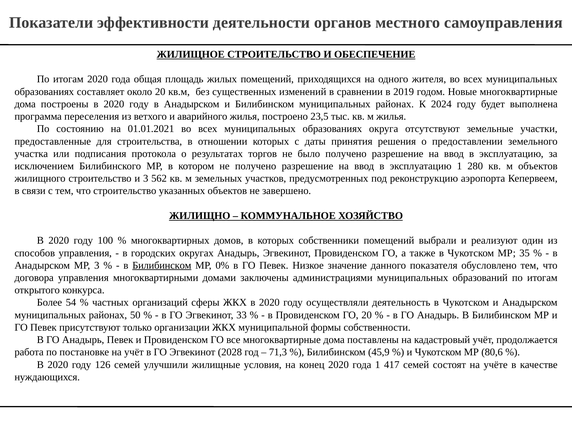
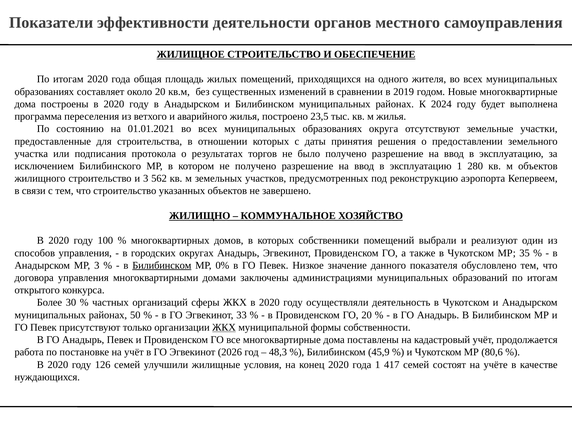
54: 54 -> 30 (71, 303)
ЖКХ underline: none -> present (224, 327)
2028: 2028 -> 2026 (230, 352)
71,3: 71,3 -> 48,3 (278, 352)
